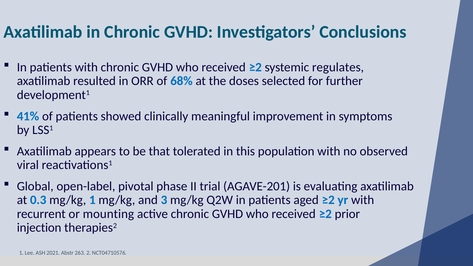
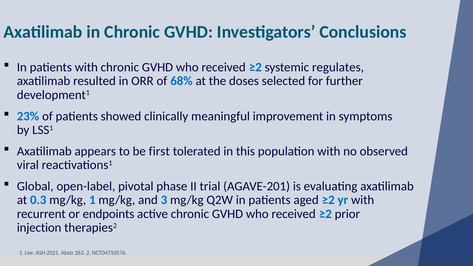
41%: 41% -> 23% (28, 116)
that: that -> first (159, 151)
mounting: mounting -> endpoints (109, 214)
